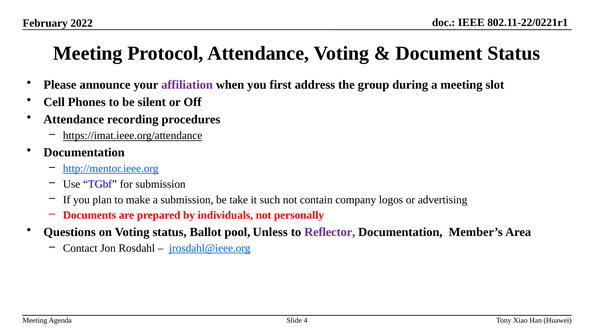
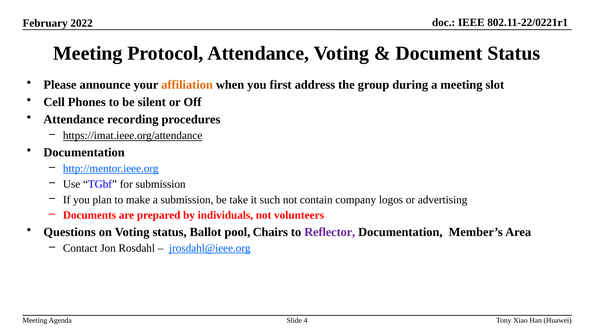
affiliation colour: purple -> orange (187, 85)
personally: personally -> volunteers (299, 215)
Unless: Unless -> Chairs (270, 232)
